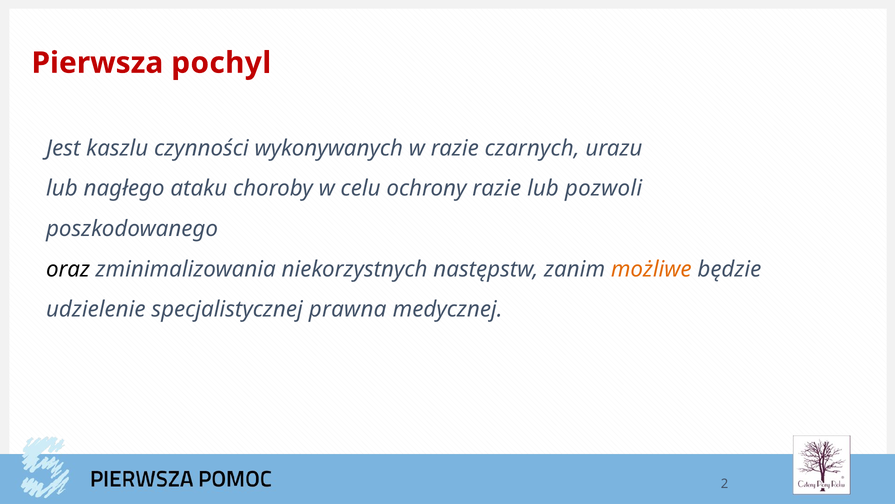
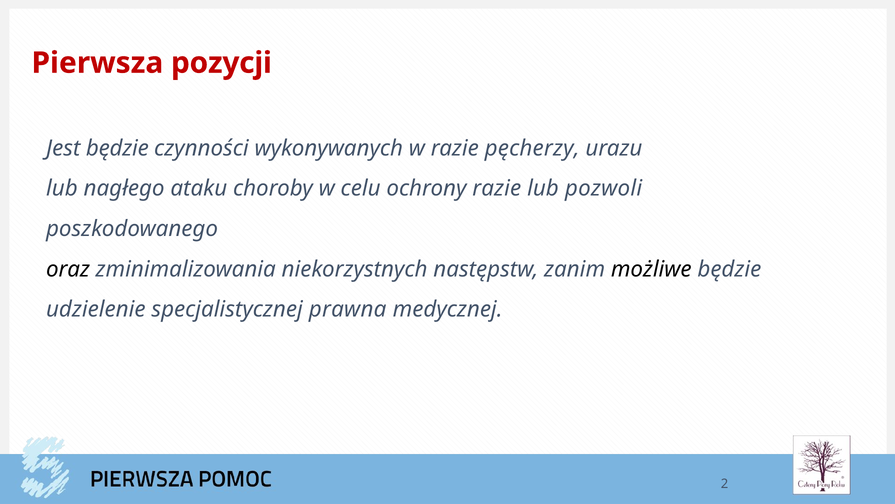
pochyl: pochyl -> pozycji (221, 63)
Jest kaszlu: kaszlu -> będzie (117, 148)
czarnych: czarnych -> pęcherzy (532, 148)
możliwe colour: orange -> black (651, 269)
